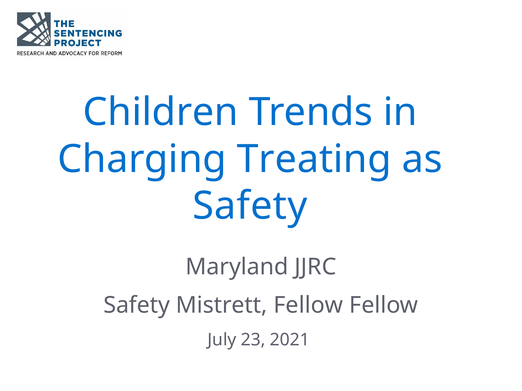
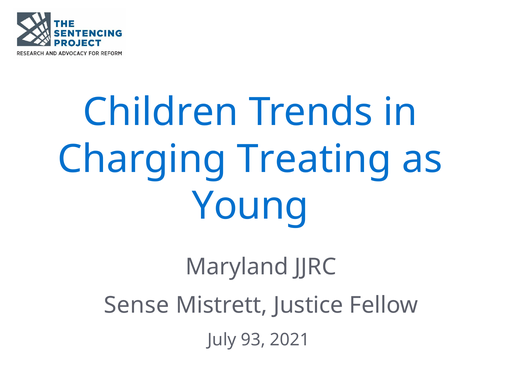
Safety: Safety -> Young (250, 206)
Safety: Safety -> Sense (136, 305)
Mistrett Fellow: Fellow -> Justice (308, 305)
23: 23 -> 93 (253, 340)
